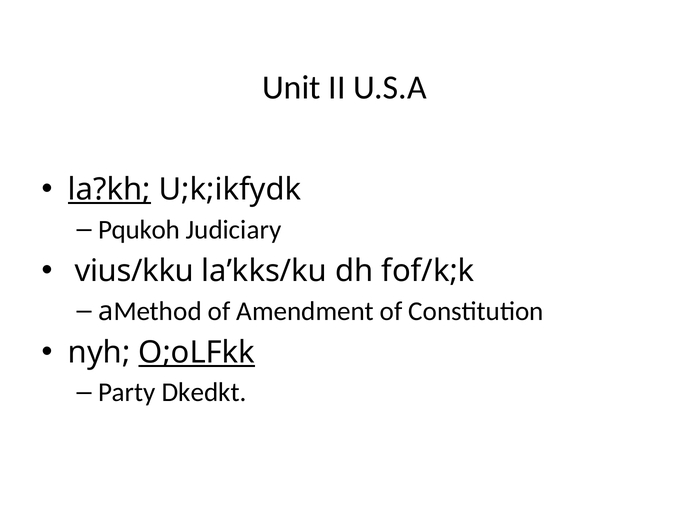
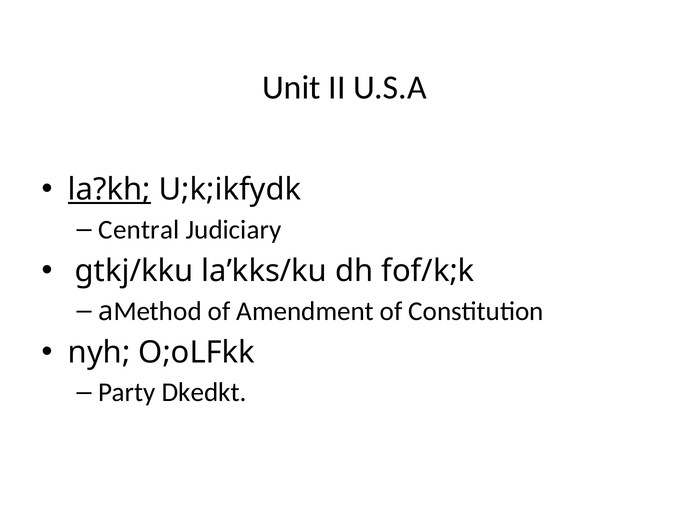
Pqukoh: Pqukoh -> Central (139, 230)
vius/kku: vius/kku -> gtkj/kku (134, 271)
O;oLFkk underline: present -> none (197, 352)
